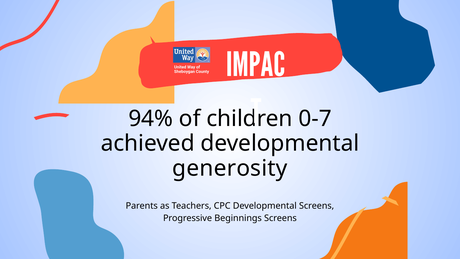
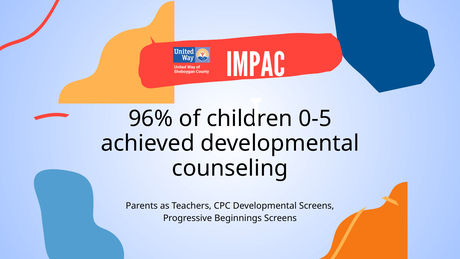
94%: 94% -> 96% (151, 119)
0-7: 0-7 -> 0-5 (315, 119)
generosity: generosity -> counseling (230, 168)
